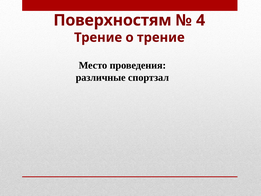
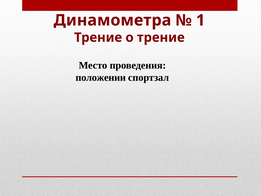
Поверхностям: Поверхностям -> Динамометра (112, 20)
4: 4 -> 1 (201, 20)
различные: различные -> положении (101, 77)
